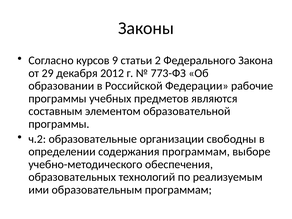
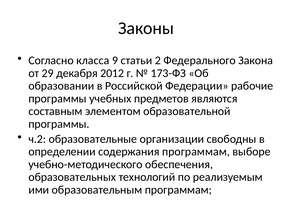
курсов: курсов -> класса (93, 60)
773-ФЗ: 773-ФЗ -> 173-ФЗ (168, 73)
